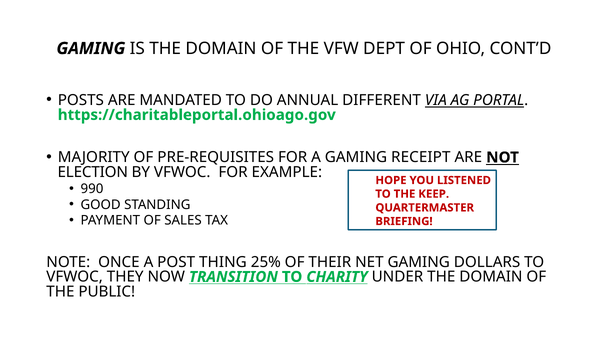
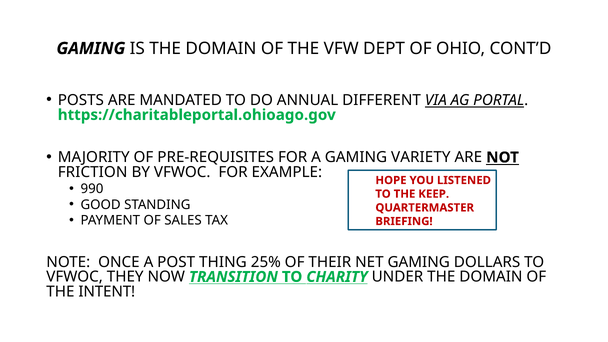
RECEIPT: RECEIPT -> VARIETY (421, 157)
ELECTION: ELECTION -> FRICTION (93, 172)
PUBLIC: PUBLIC -> INTENT (107, 292)
